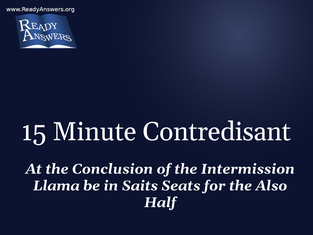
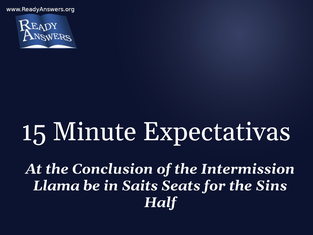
Contredisant: Contredisant -> Expectativas (217, 132)
Also: Also -> Sins (271, 186)
